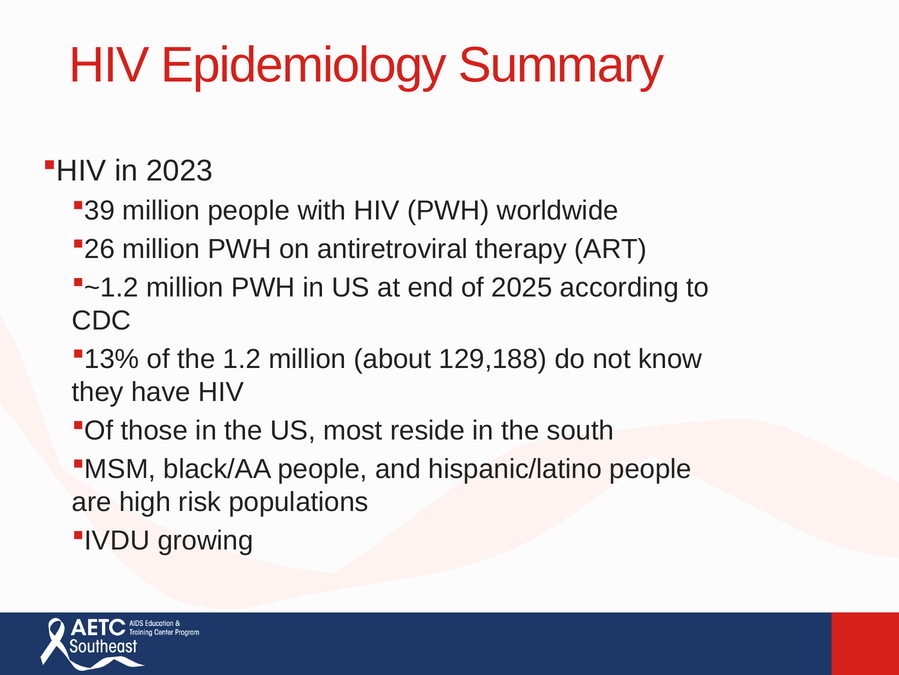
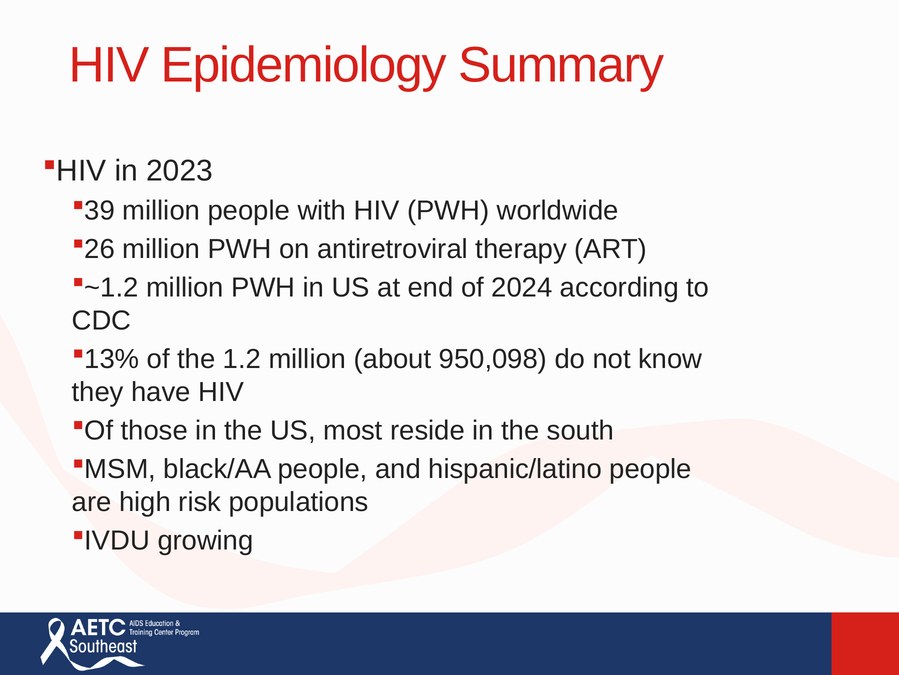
2025: 2025 -> 2024 (522, 287)
129,188: 129,188 -> 950,098 (493, 359)
